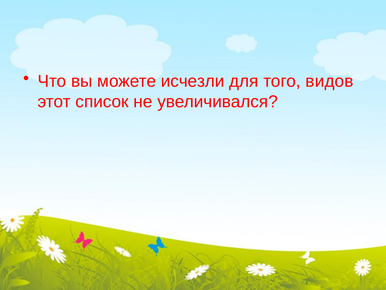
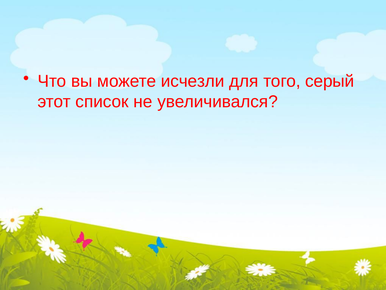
видов: видов -> серый (330, 81)
